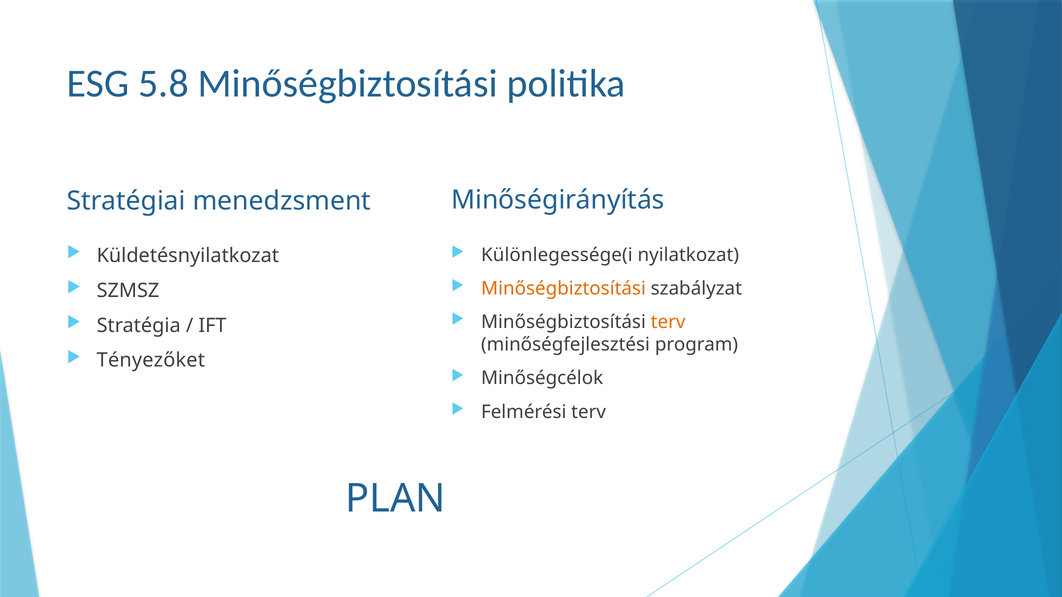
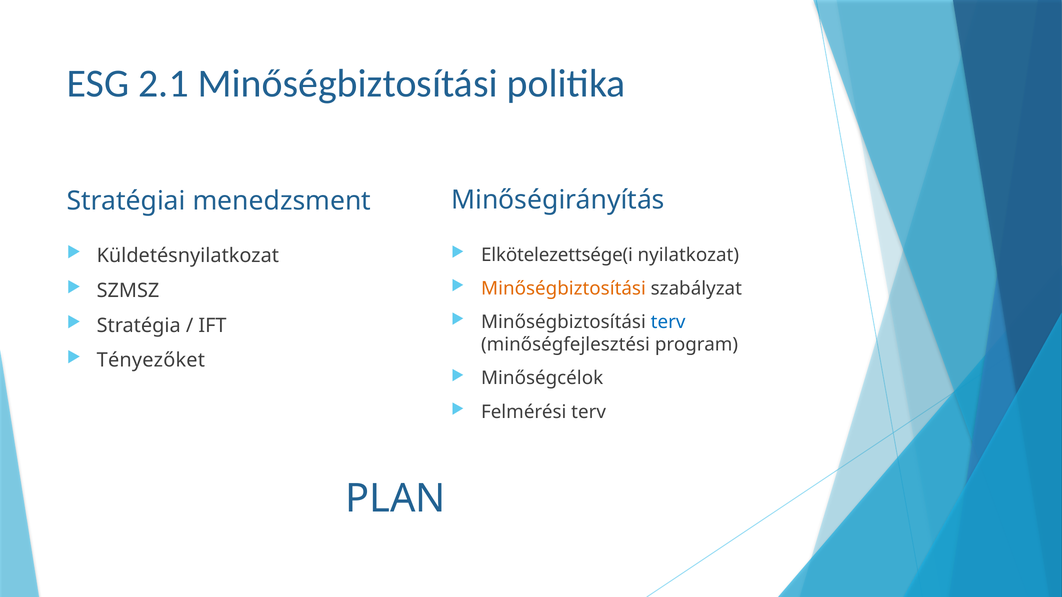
5.8: 5.8 -> 2.1 (163, 84)
Különlegessége(i: Különlegessége(i -> Elkötelezettsége(i (557, 255)
terv colour: orange -> blue (668, 322)
